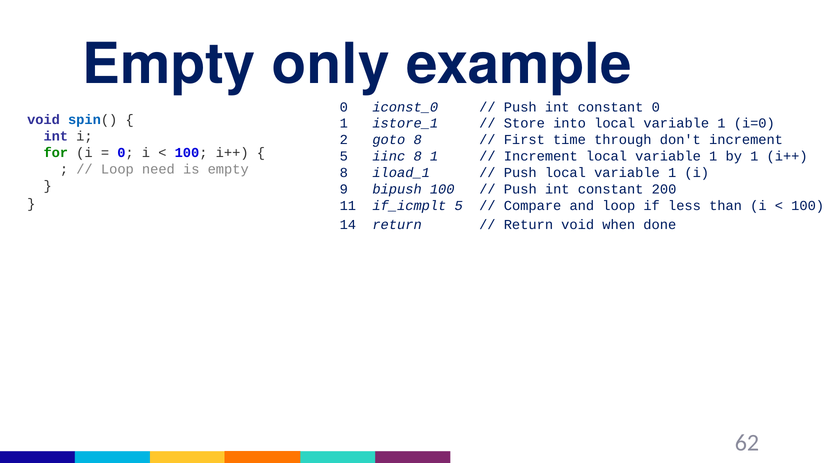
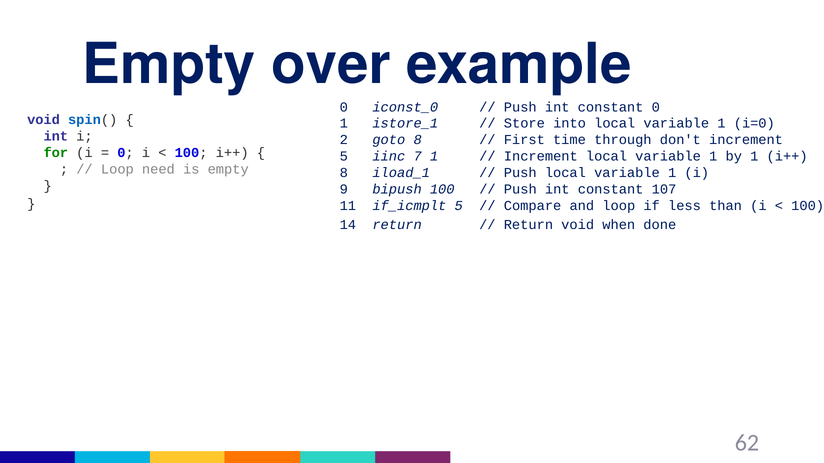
only: only -> over (331, 65)
iinc 8: 8 -> 7 (418, 157)
200: 200 -> 107 (664, 189)
